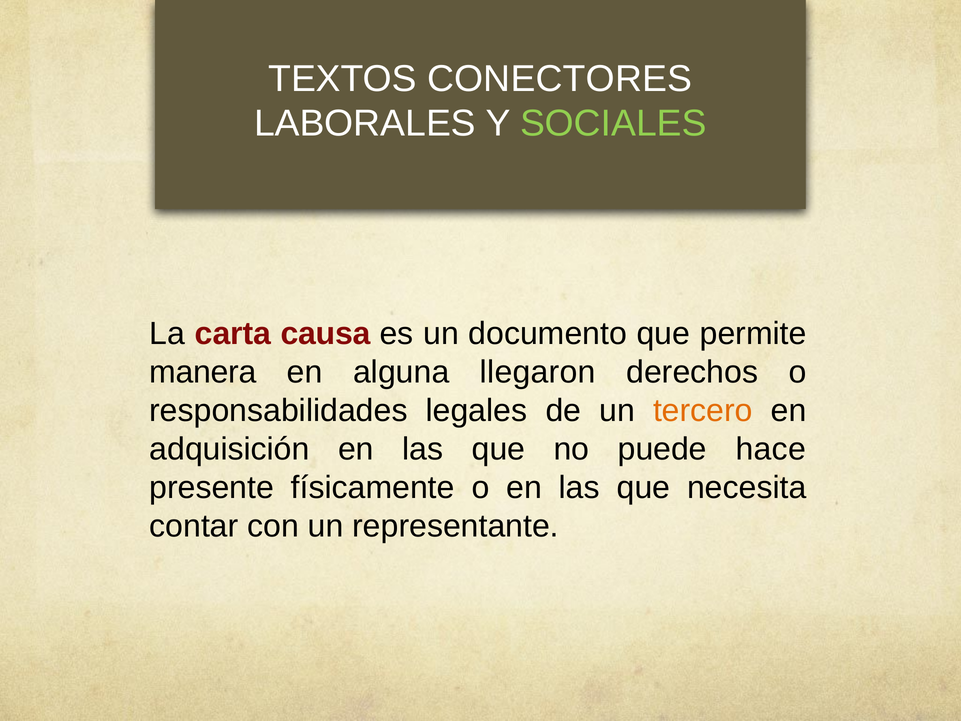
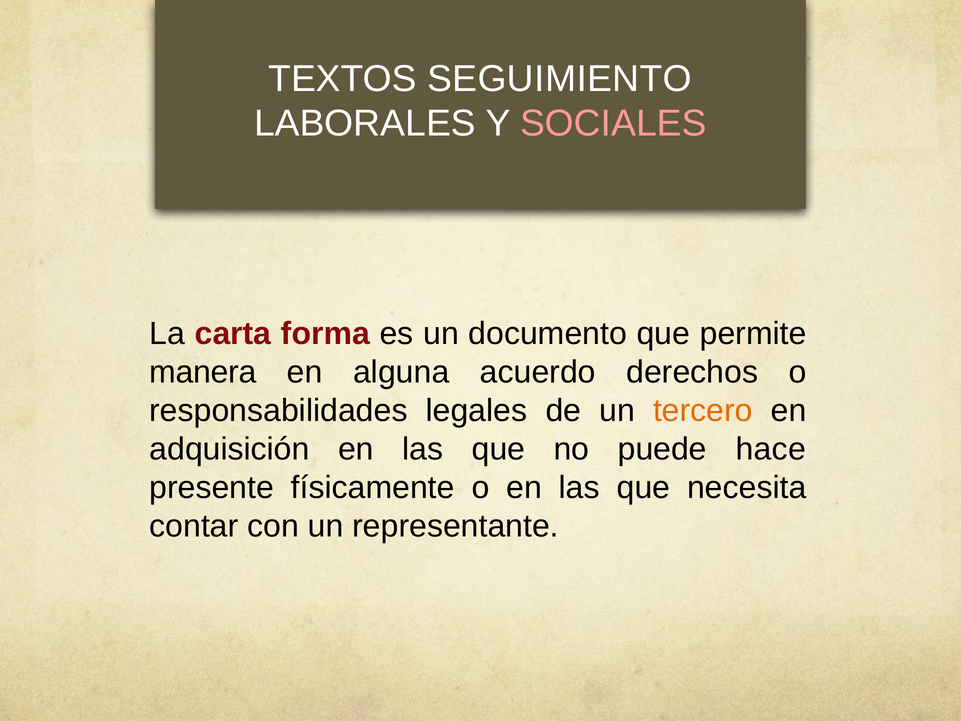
CONECTORES: CONECTORES -> SEGUIMIENTO (560, 79)
SOCIALES colour: light green -> pink (613, 124)
causa: causa -> forma (325, 334)
llegaron: llegaron -> acuerdo (538, 372)
